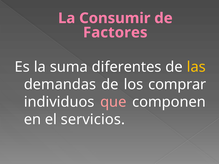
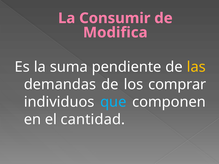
Factores: Factores -> Modifica (115, 33)
diferentes: diferentes -> pendiente (127, 67)
que colour: pink -> light blue (113, 102)
servicios: servicios -> cantidad (93, 120)
